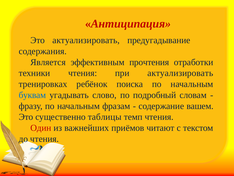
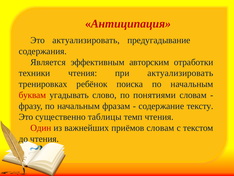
прочтения: прочтения -> авторским (149, 62)
буквам colour: blue -> red (32, 95)
подробный: подробный -> понятиями (155, 95)
вашем: вашем -> тексту (200, 106)
приёмов читают: читают -> словам (160, 128)
